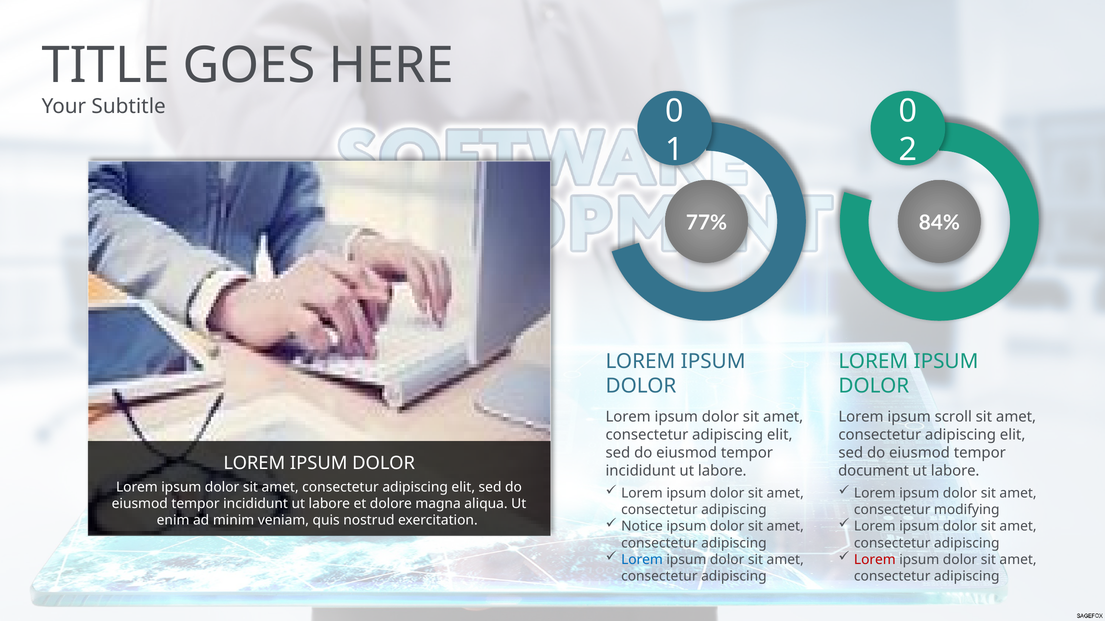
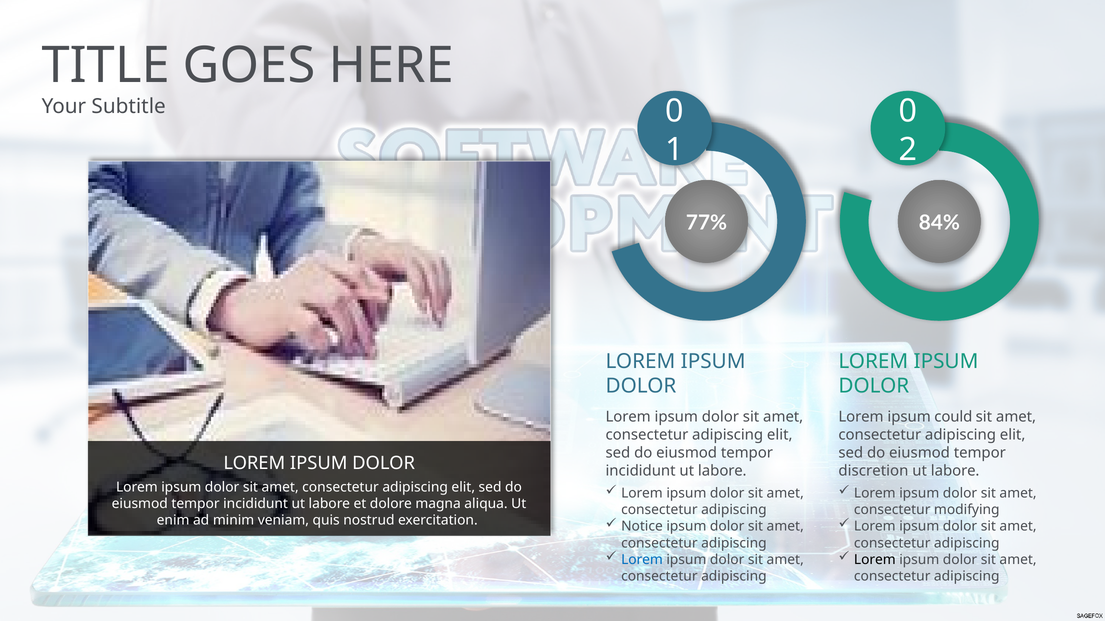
scroll: scroll -> could (953, 417)
document: document -> discretion (873, 471)
Lorem colour: red -> black (875, 560)
